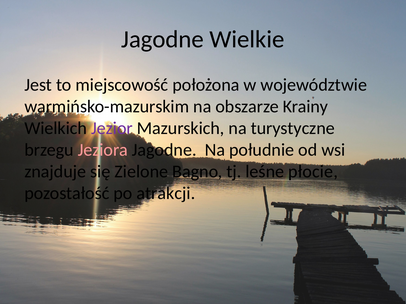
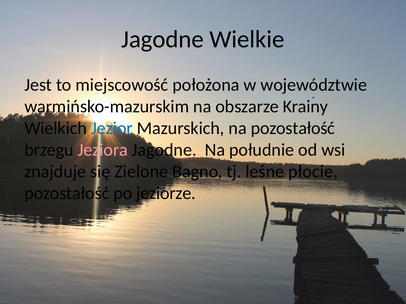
Jezior colour: purple -> blue (112, 129)
na turystyczne: turystyczne -> pozostałość (293, 129)
atrakcji: atrakcji -> jeziorze (166, 194)
